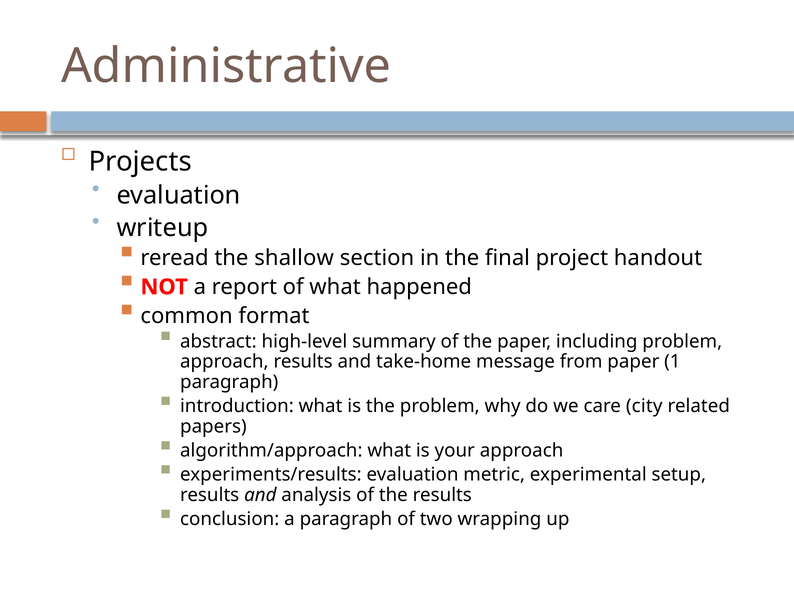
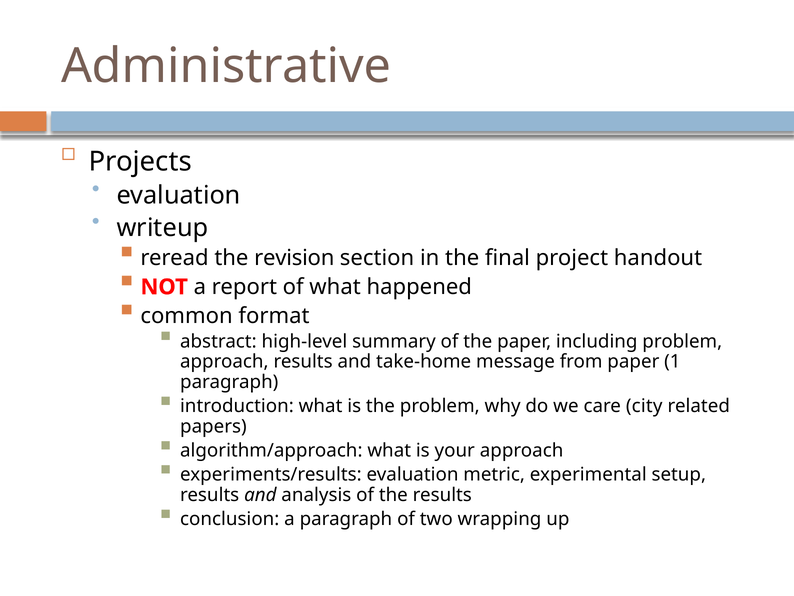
shallow: shallow -> revision (294, 258)
